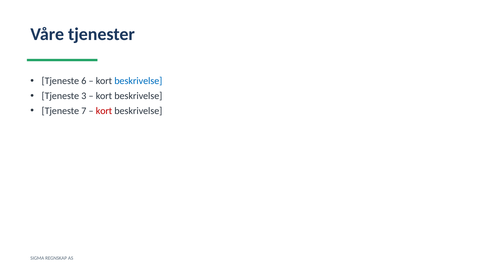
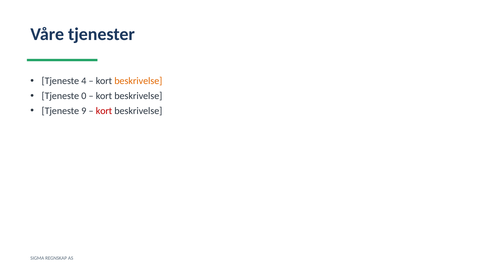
6: 6 -> 4 (84, 81)
beskrivelse colour: blue -> orange (138, 81)
3: 3 -> 0 (84, 96)
7: 7 -> 9 (84, 111)
